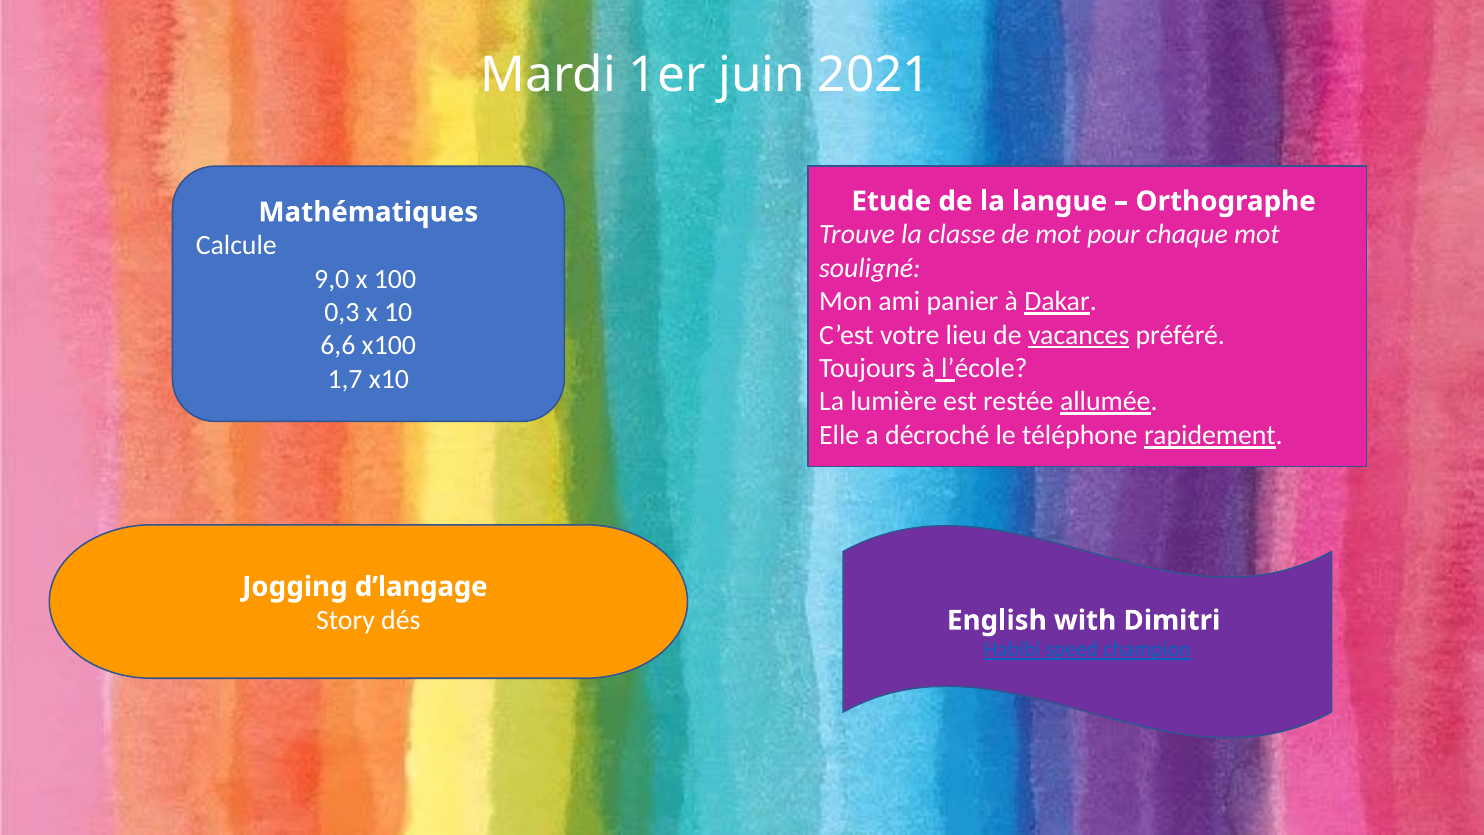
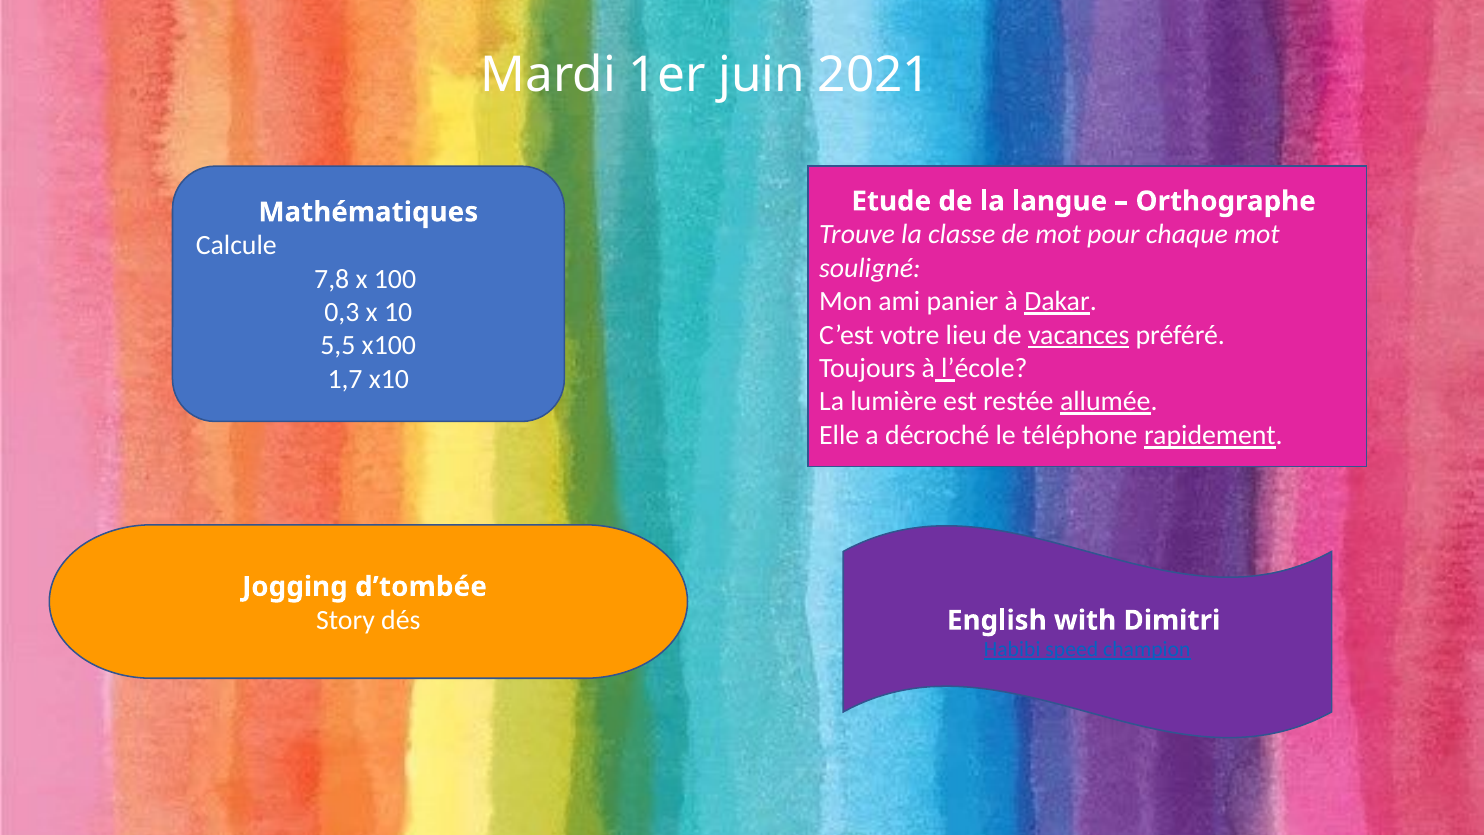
9,0: 9,0 -> 7,8 (332, 279)
6,6: 6,6 -> 5,5 (338, 346)
d’langage: d’langage -> d’tombée (421, 587)
